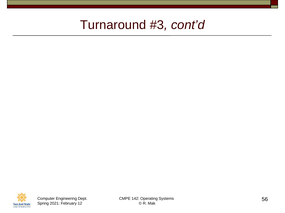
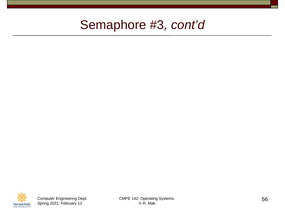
Turnaround: Turnaround -> Semaphore (113, 25)
